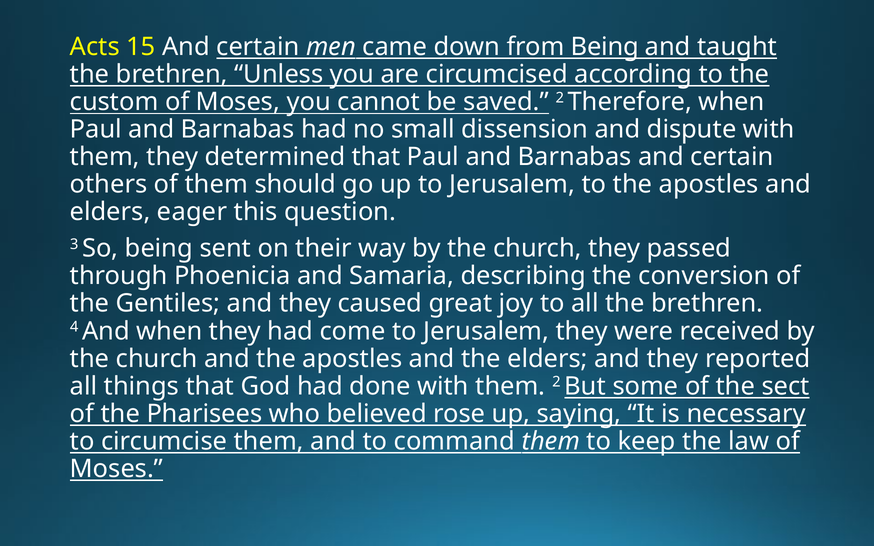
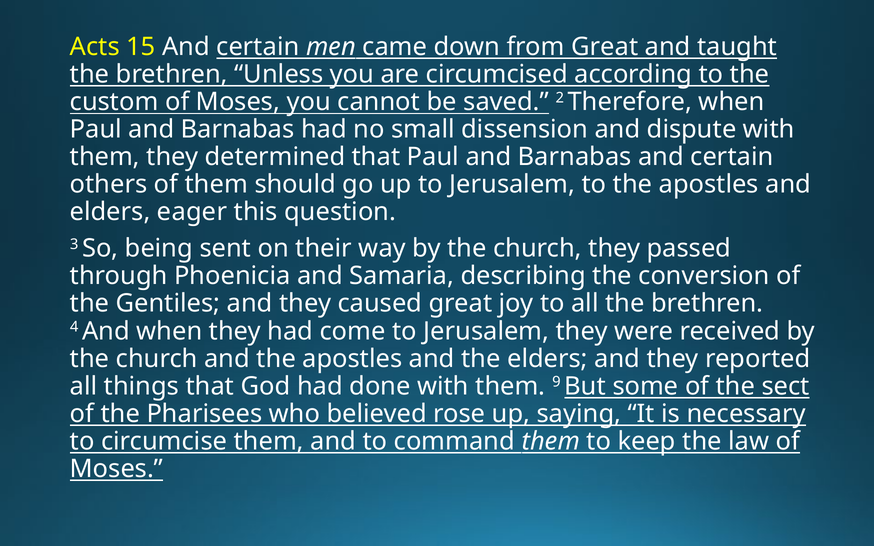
from Being: Being -> Great (605, 47)
them 2: 2 -> 9 (556, 382)
